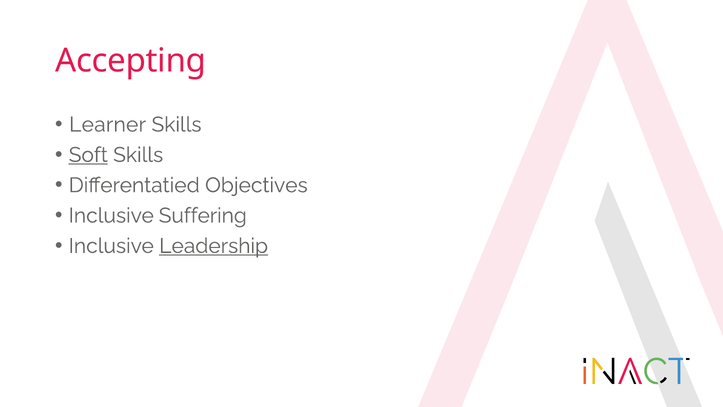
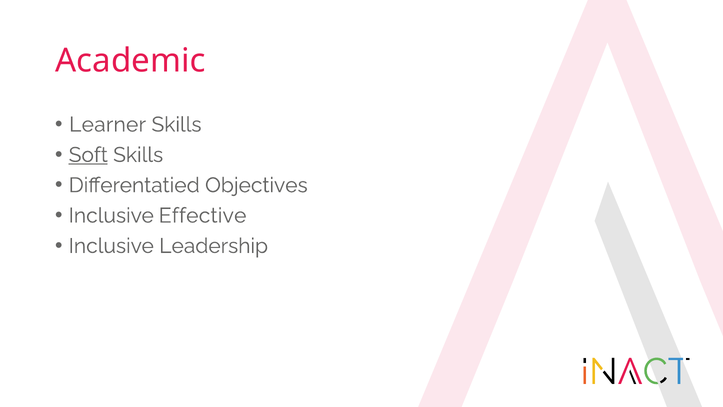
Accepting: Accepting -> Academic (130, 61)
Suffering: Suffering -> Effective (203, 215)
Leadership underline: present -> none (214, 246)
